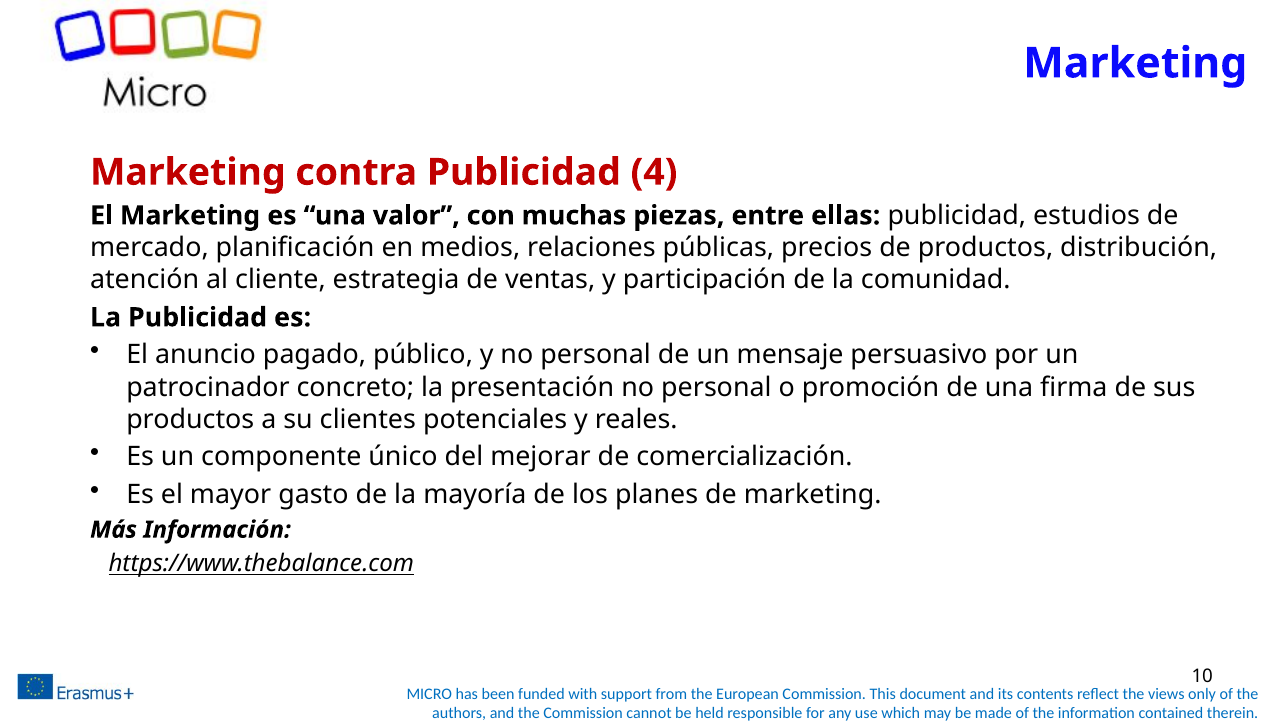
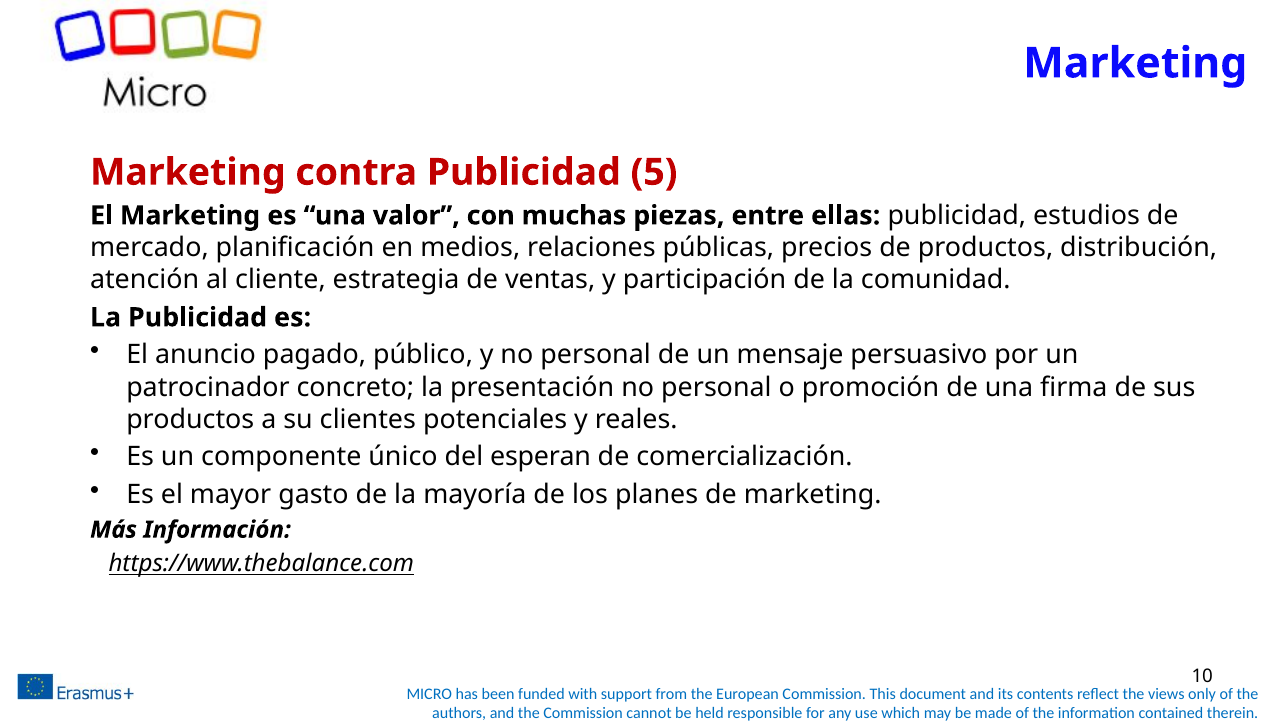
4: 4 -> 5 (654, 172)
mejorar: mejorar -> esperan (541, 457)
